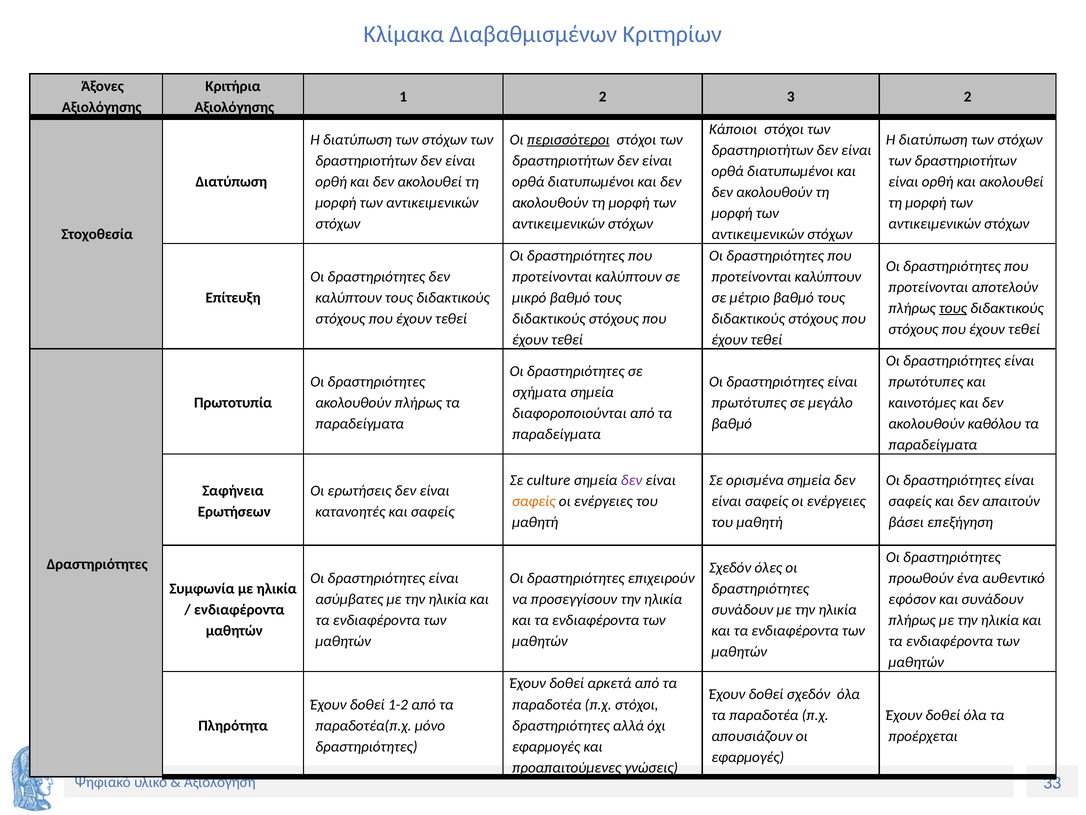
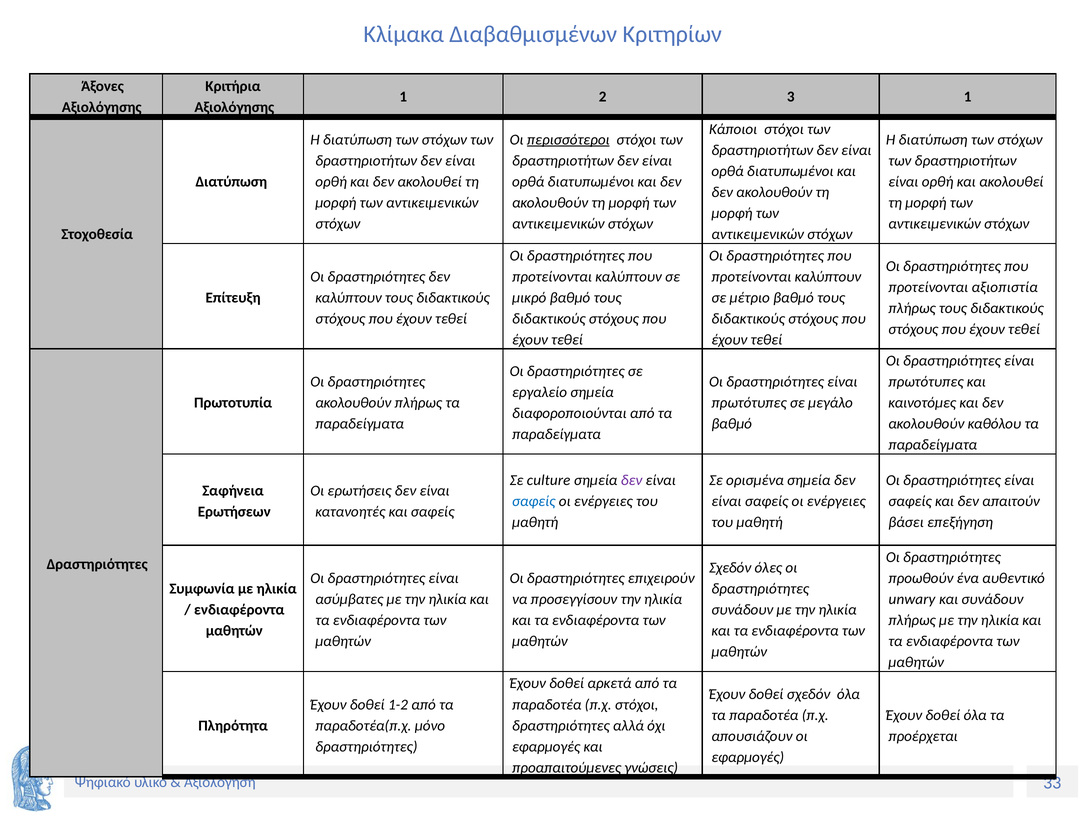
3 2: 2 -> 1 (968, 97)
αποτελούν: αποτελούν -> αξιοπιστία (1005, 287)
τους underline: present -> none (953, 308)
σχήματα: σχήματα -> εργαλείο (540, 392)
σαφείς colour: orange -> blue (534, 501)
εφόσον: εφόσον -> unwary (912, 599)
